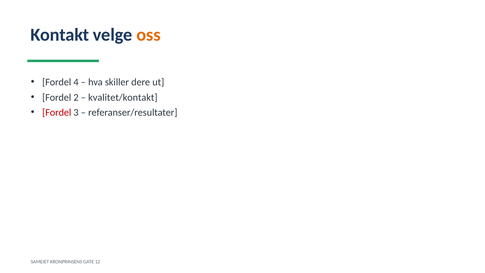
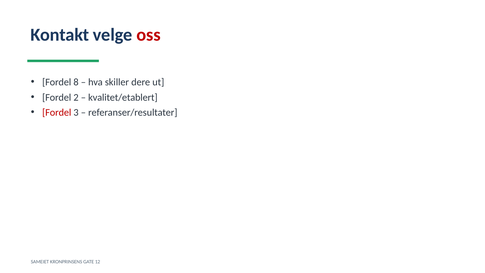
oss colour: orange -> red (149, 35)
4: 4 -> 8 (76, 82)
kvalitet/kontakt: kvalitet/kontakt -> kvalitet/etablert (123, 97)
